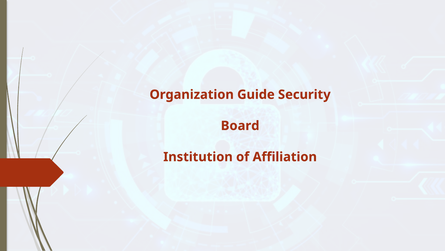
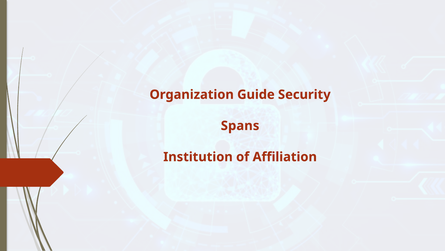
Board: Board -> Spans (240, 125)
